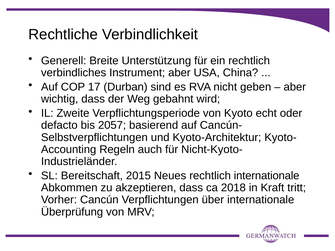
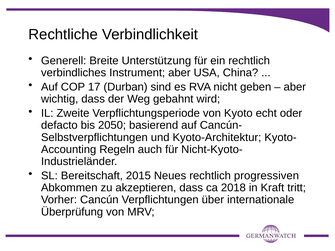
2057: 2057 -> 2050 (112, 125)
rechtlich internationale: internationale -> progressiven (266, 176)
